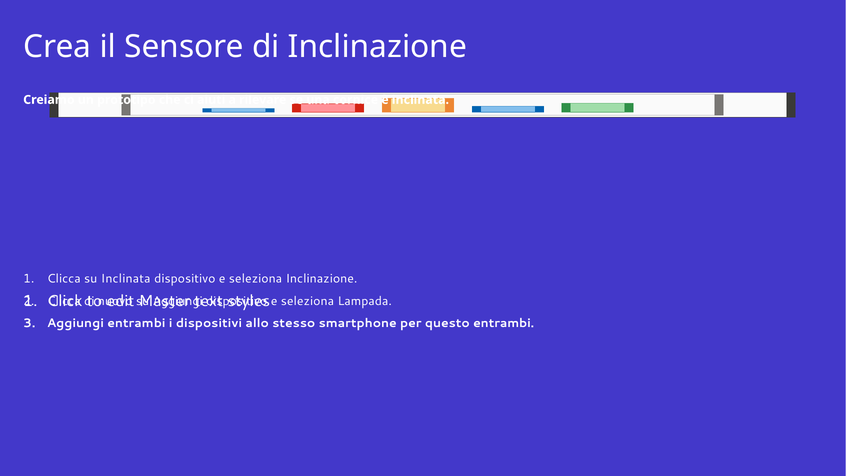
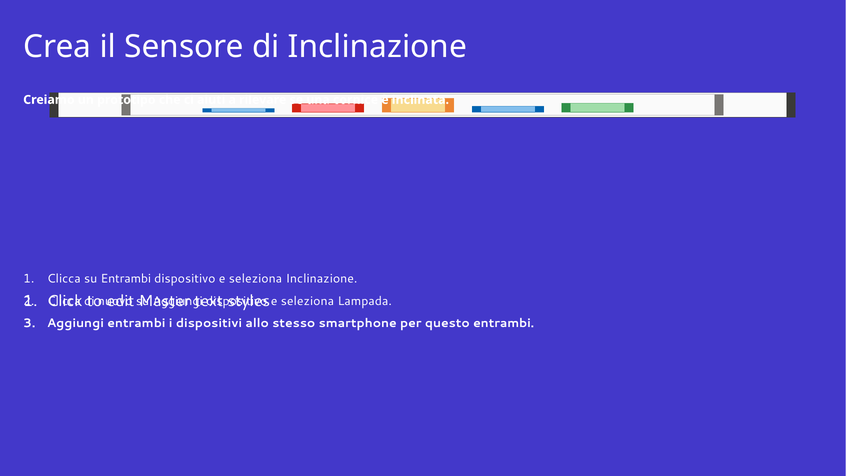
su Inclinata: Inclinata -> Entrambi (126, 279)
